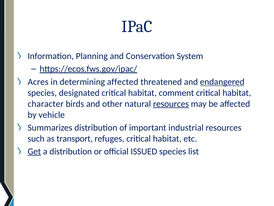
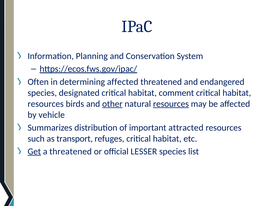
Acres: Acres -> Often (38, 82)
endangered underline: present -> none (222, 82)
character: character -> resources (46, 104)
other underline: none -> present (112, 104)
industrial: industrial -> attracted (186, 127)
a distribution: distribution -> threatened (71, 151)
ISSUED: ISSUED -> LESSER (144, 151)
